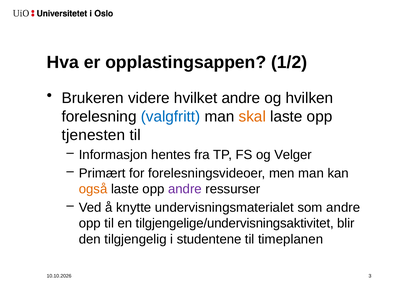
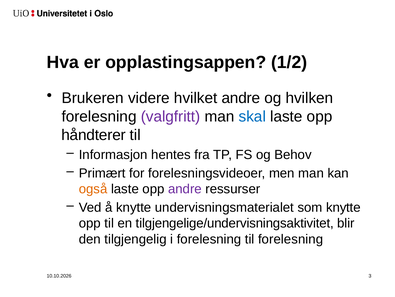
valgfritt colour: blue -> purple (171, 116)
skal colour: orange -> blue (252, 116)
tjenesten: tjenesten -> håndterer (94, 135)
Velger: Velger -> Behov (293, 154)
som andre: andre -> knytte (343, 207)
i studentene: studentene -> forelesning (209, 239)
til timeplanen: timeplanen -> forelesning (291, 239)
